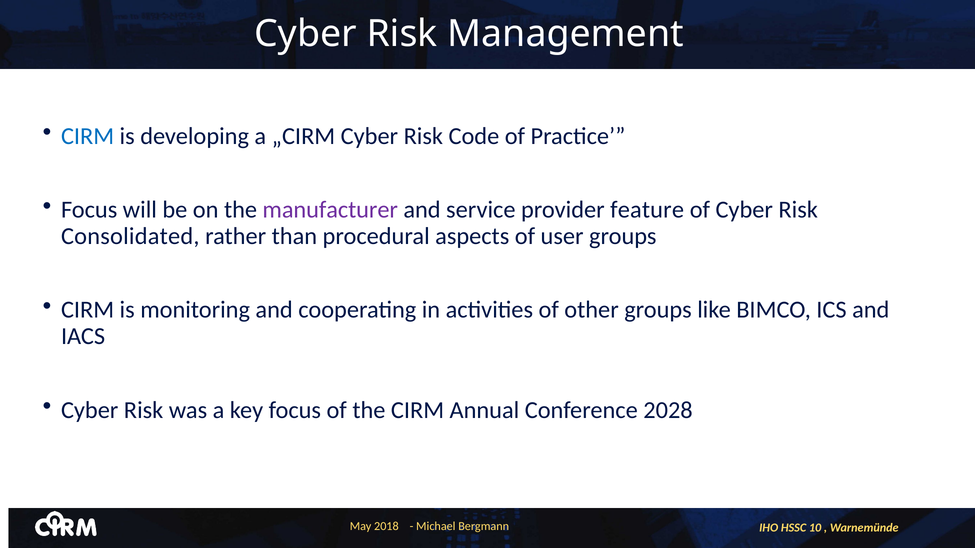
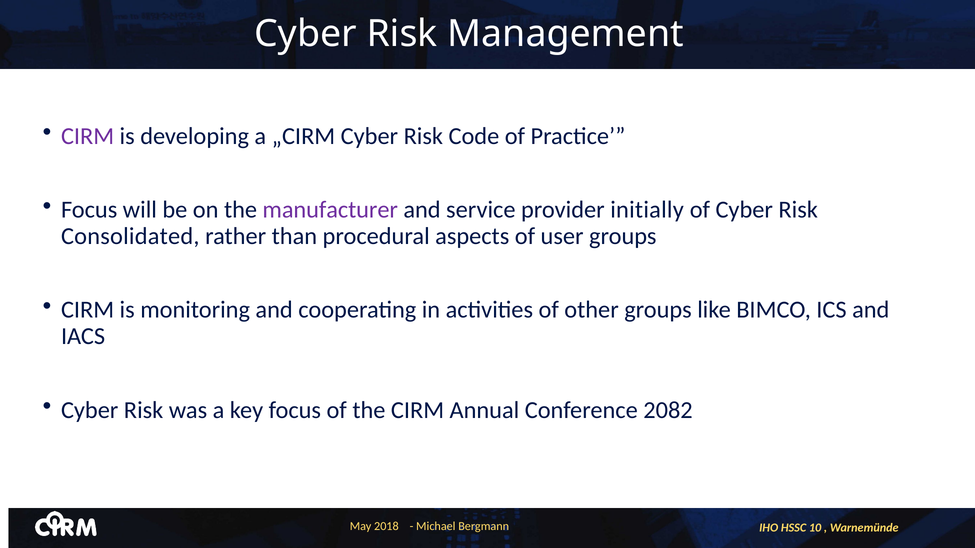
CIRM colour: blue -> purple (88, 136)
feature: feature -> initially (647, 210)
2028: 2028 -> 2082 (668, 410)
